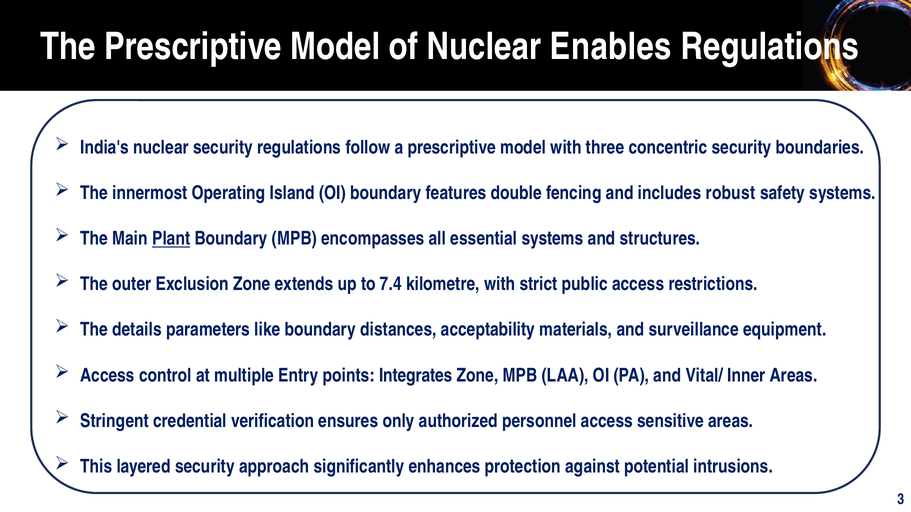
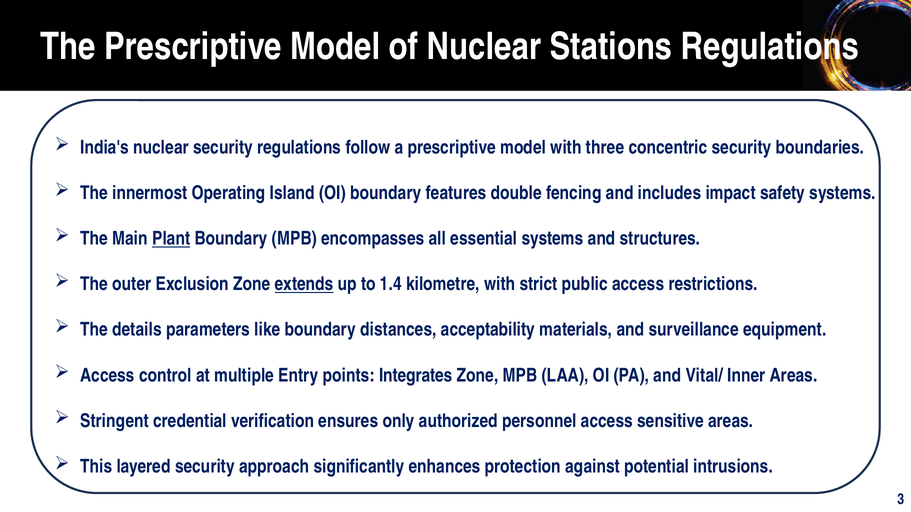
Enables: Enables -> Stations (611, 47)
robust: robust -> impact (731, 193)
extends underline: none -> present (304, 284)
7.4: 7.4 -> 1.4 (391, 284)
